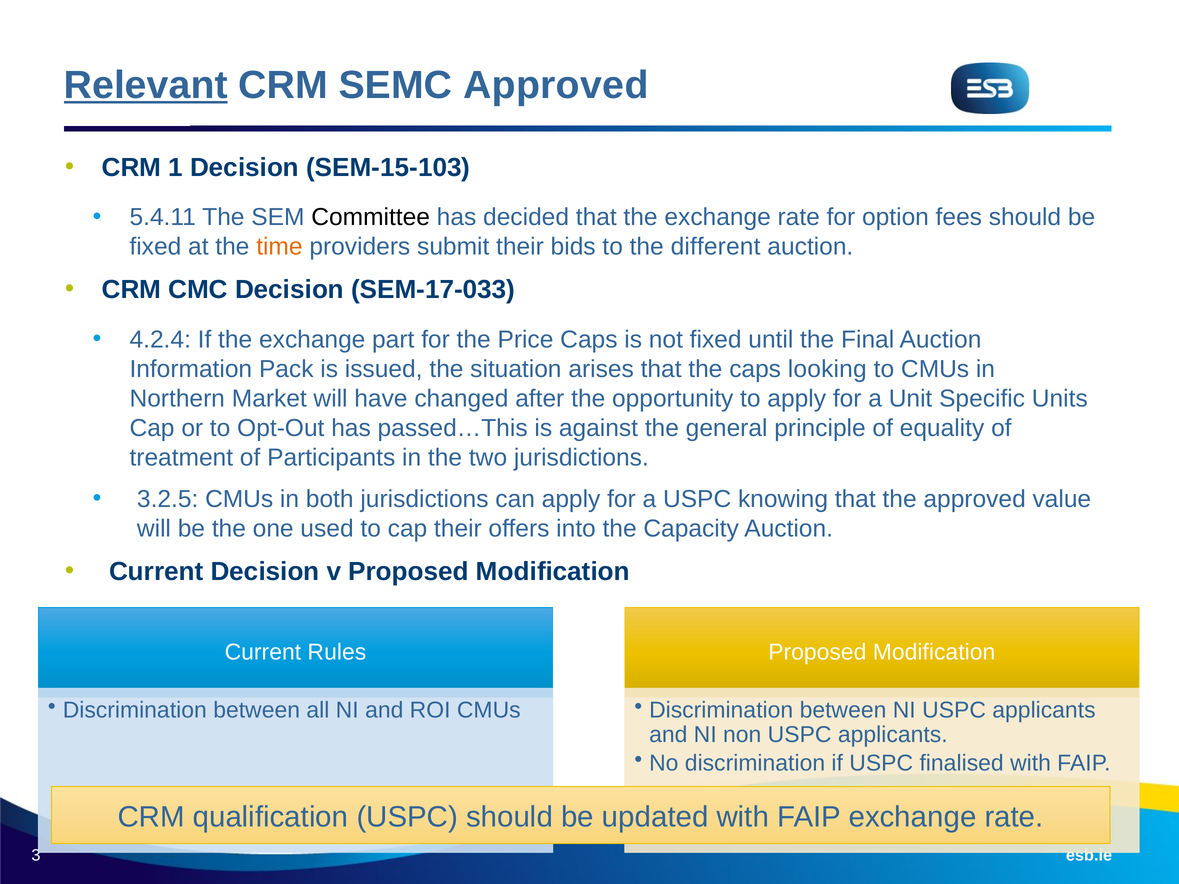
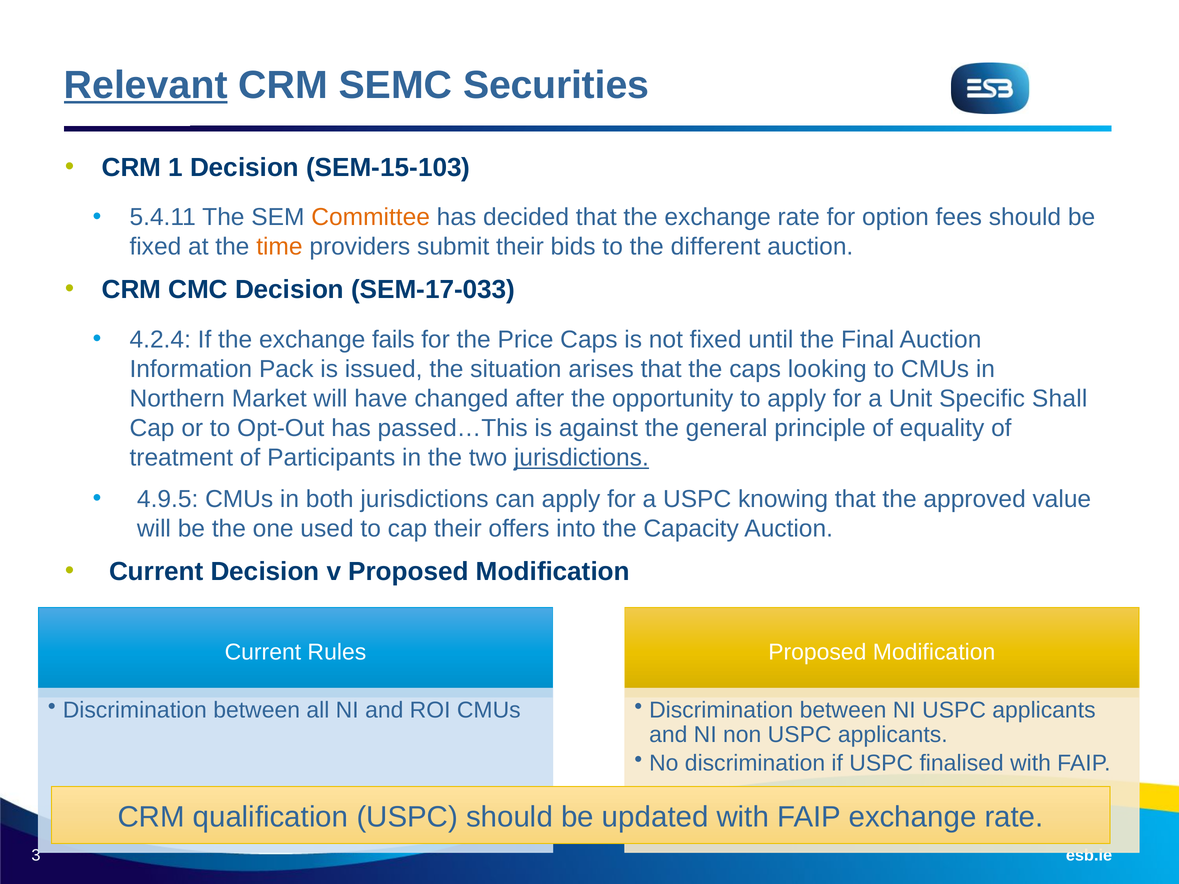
SEMC Approved: Approved -> Securities (556, 85)
Committee colour: black -> orange (371, 217)
part: part -> fails (393, 340)
Units: Units -> Shall (1060, 399)
jurisdictions underline: none -> present (581, 458)
3.2.5: 3.2.5 -> 4.9.5 (168, 499)
